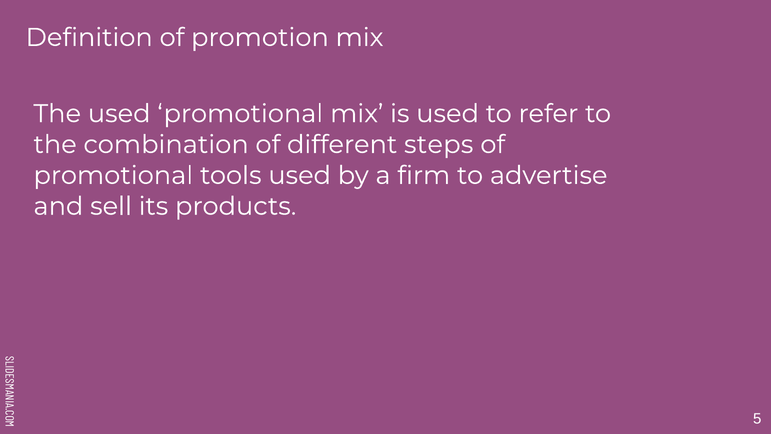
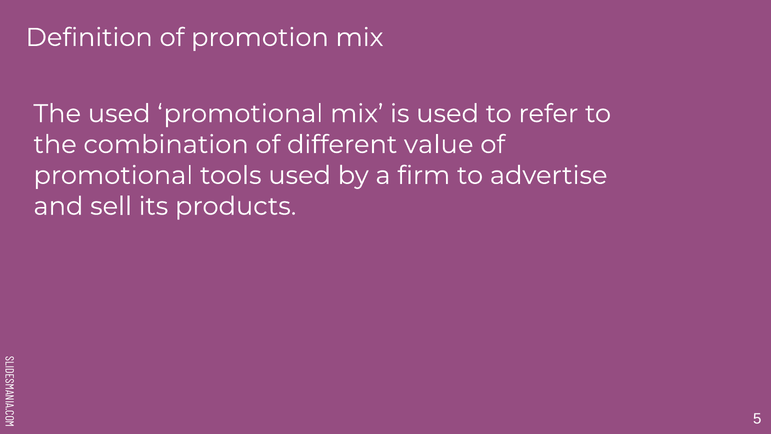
steps: steps -> value (439, 144)
